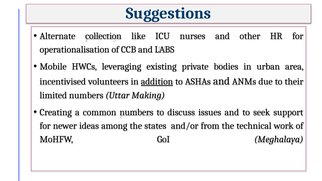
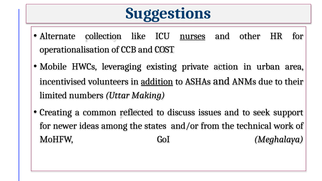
nurses underline: none -> present (193, 36)
LABS: LABS -> COST (165, 50)
bodies: bodies -> action (226, 66)
common numbers: numbers -> reflected (136, 112)
